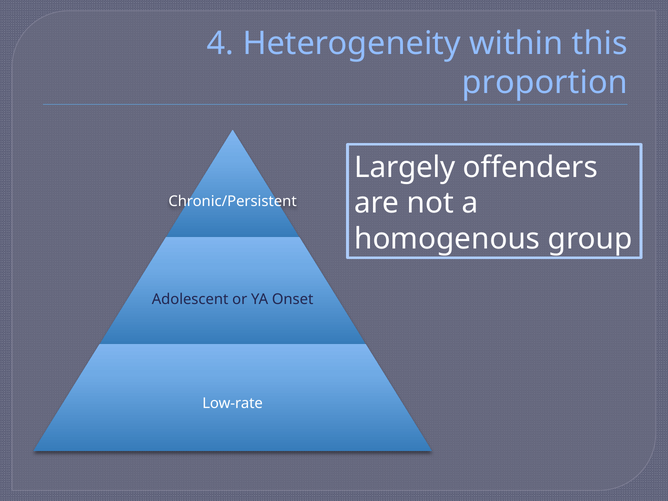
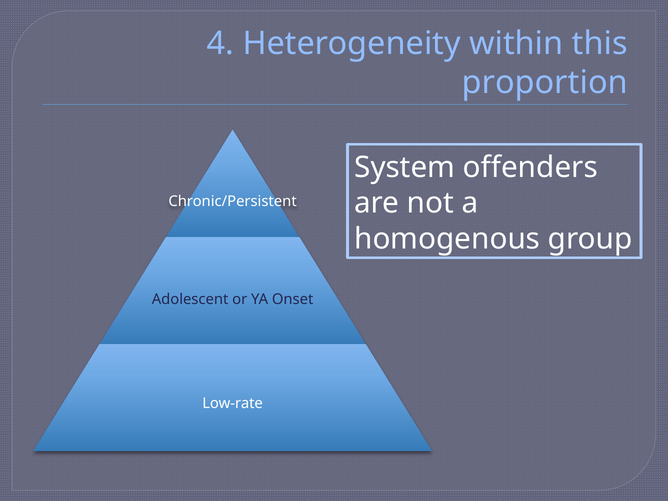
Largely: Largely -> System (405, 168)
